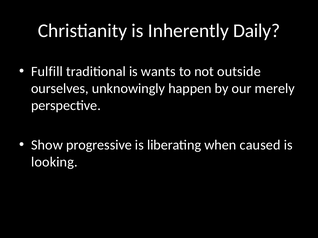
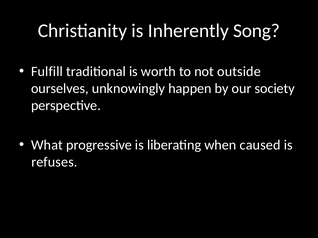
Daily: Daily -> Song (257, 31)
wants: wants -> worth (158, 72)
merely: merely -> society (275, 89)
Show: Show -> What (47, 145)
looking: looking -> refuses (54, 162)
